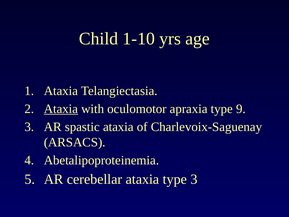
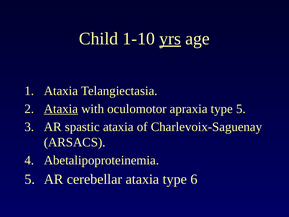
yrs underline: none -> present (170, 39)
type 9: 9 -> 5 (241, 109)
type 3: 3 -> 6 (194, 179)
